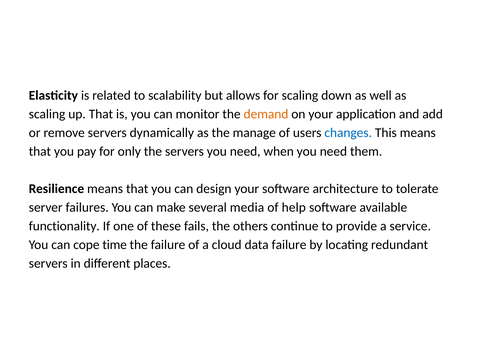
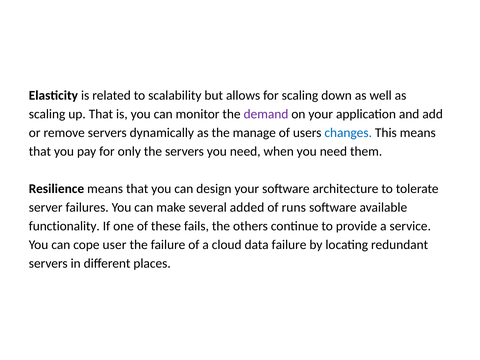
demand colour: orange -> purple (266, 114)
media: media -> added (247, 207)
help: help -> runs (294, 207)
time: time -> user (115, 245)
